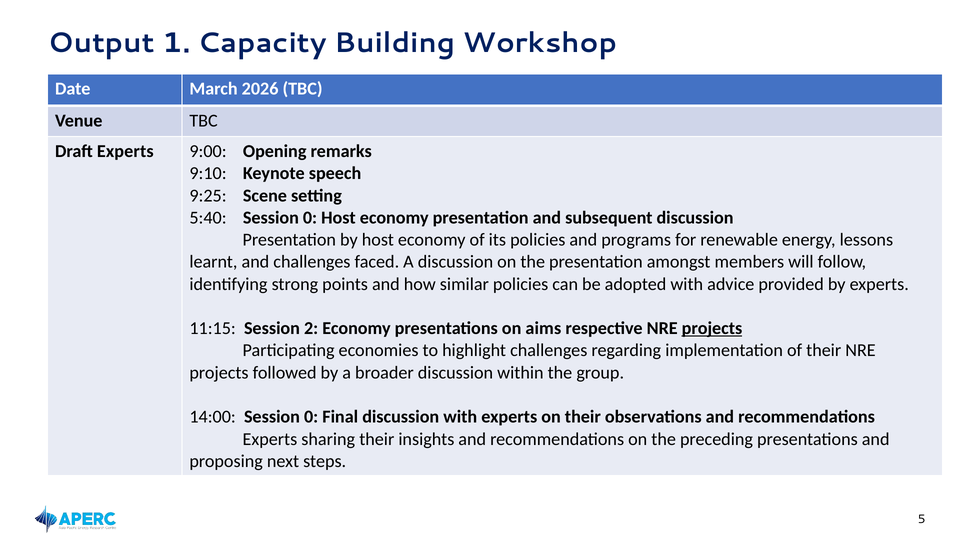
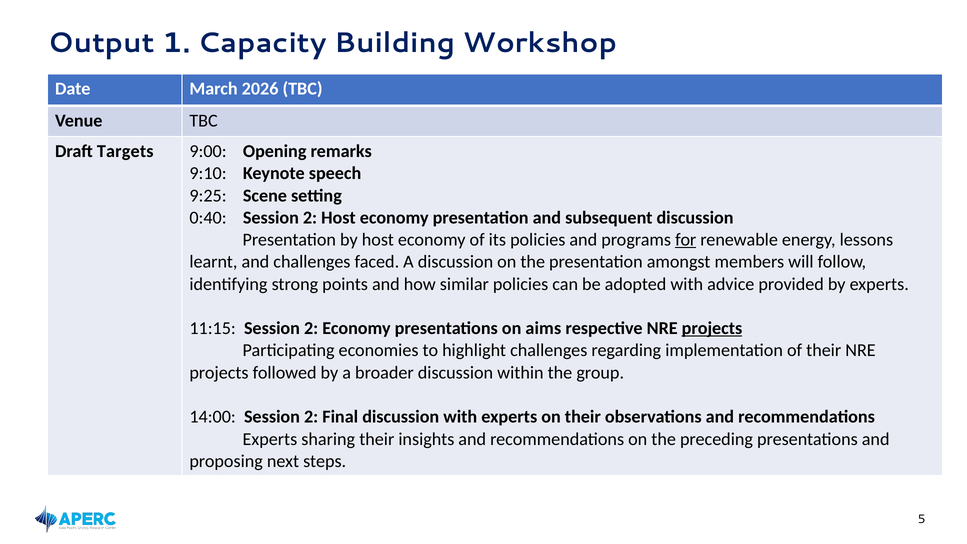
Draft Experts: Experts -> Targets (125, 151)
5:40: 5:40 -> 0:40 (208, 218)
0: 0 -> 2 (310, 218)
for underline: none -> present (686, 240)
14:00 Session 0: 0 -> 2 (311, 417)
